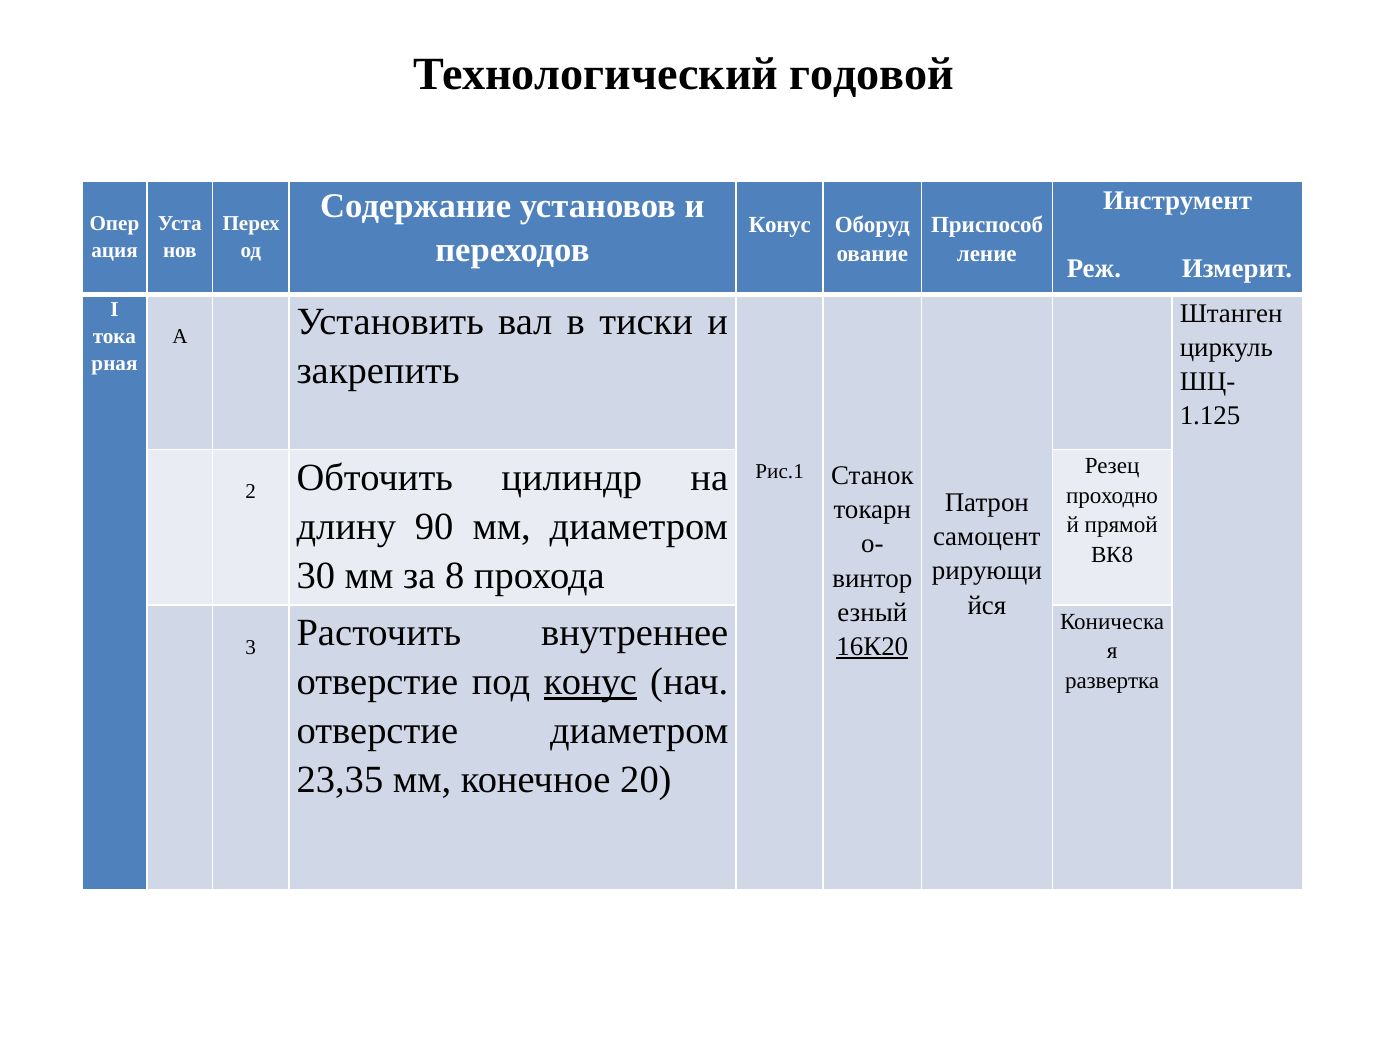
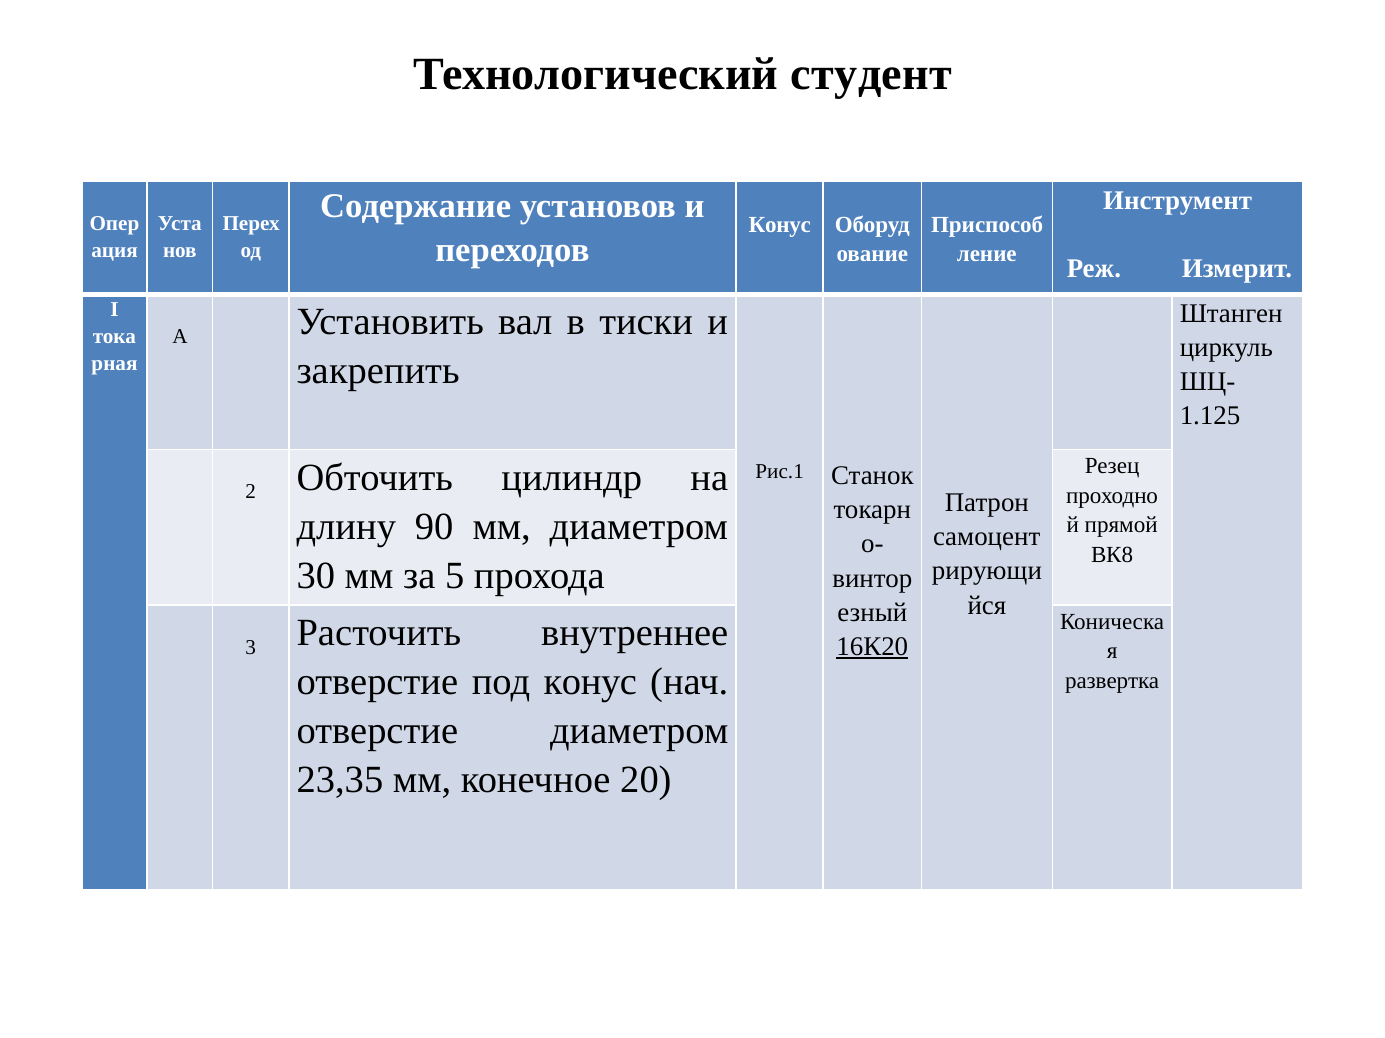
годовой: годовой -> студент (871, 74)
8: 8 -> 5 (455, 576)
конус underline: present -> none (590, 682)
